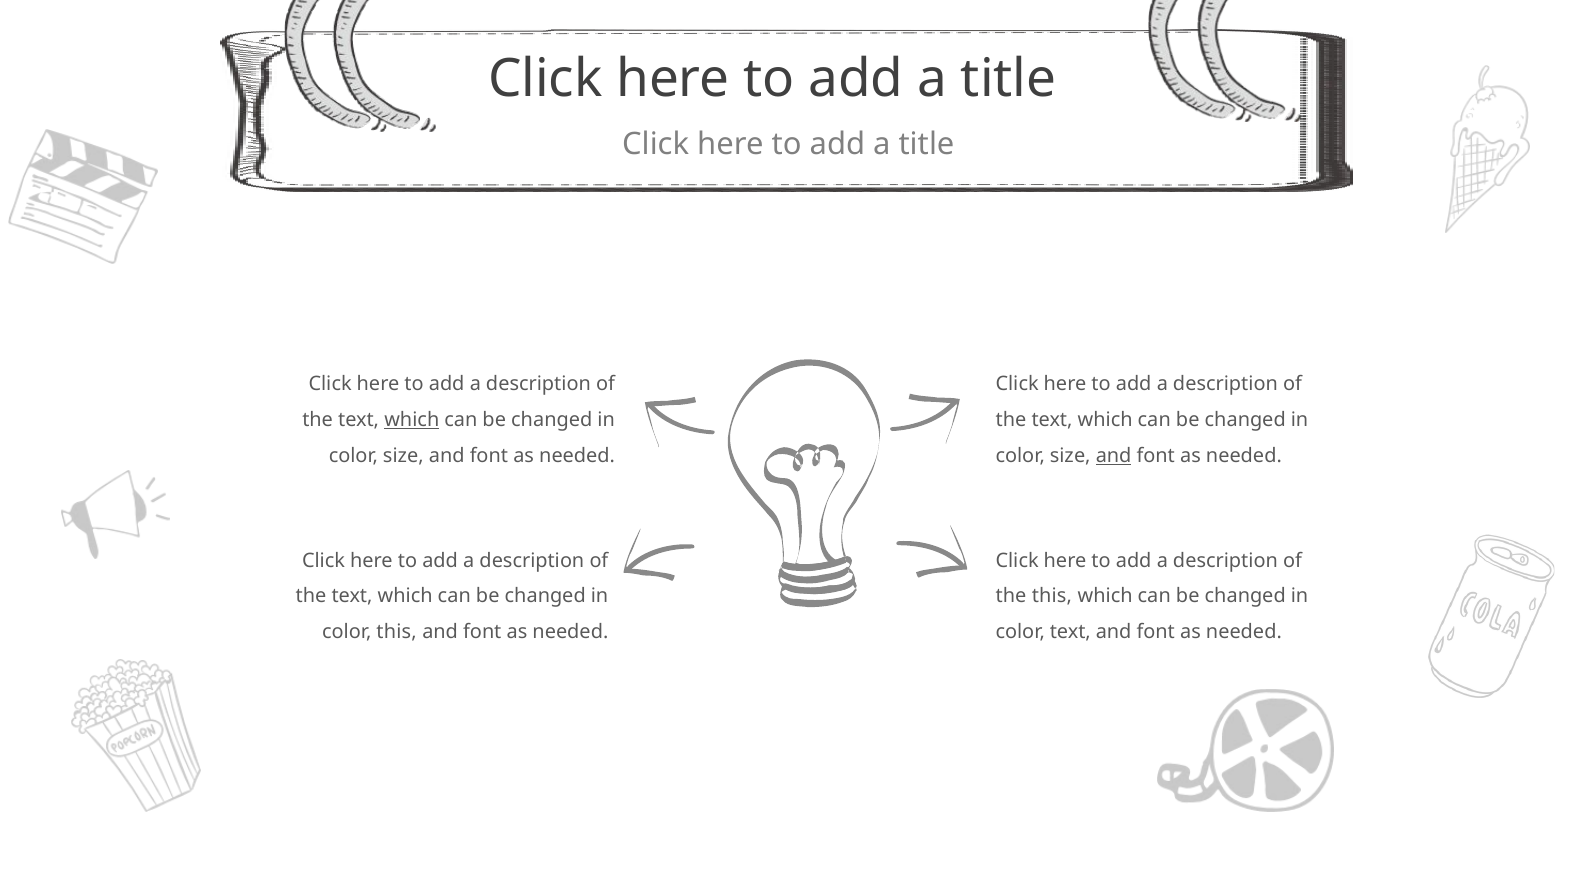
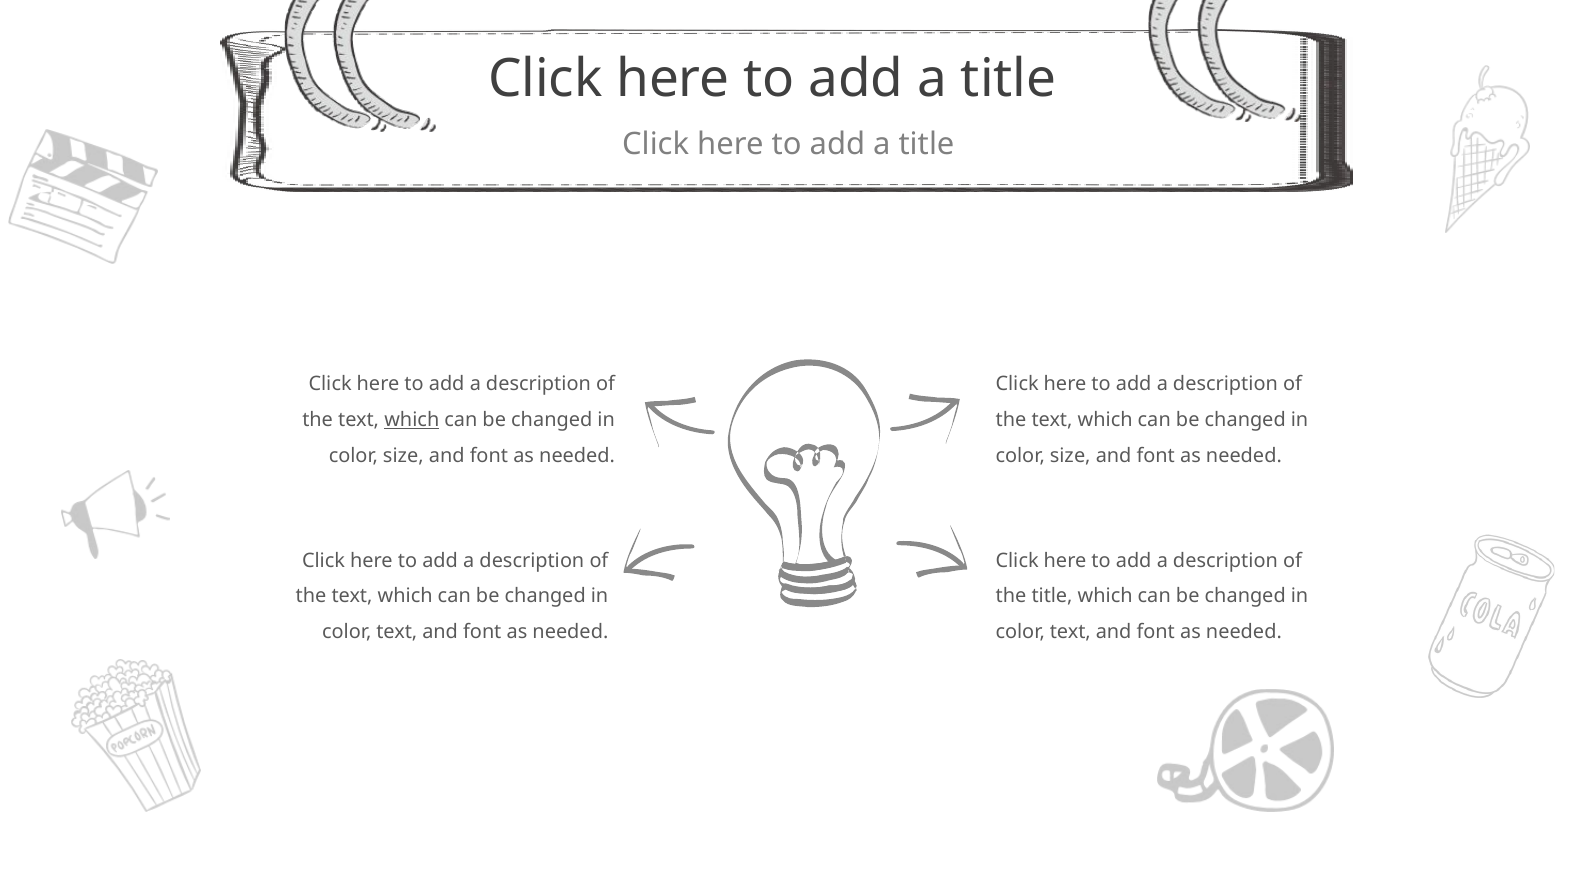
and underline: present -> none (1114, 456)
the this: this -> title (1052, 596)
this: this -> text (397, 632)
